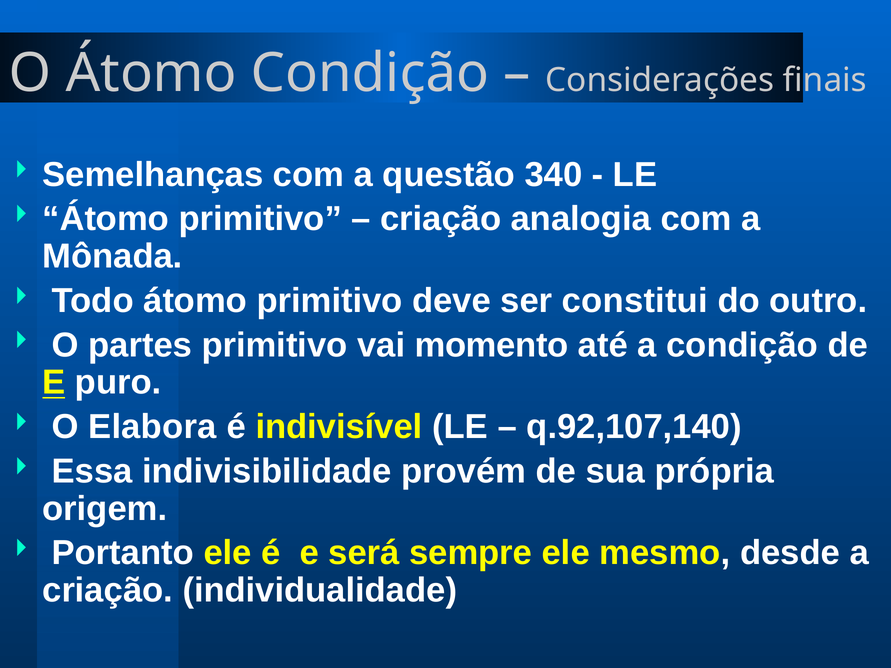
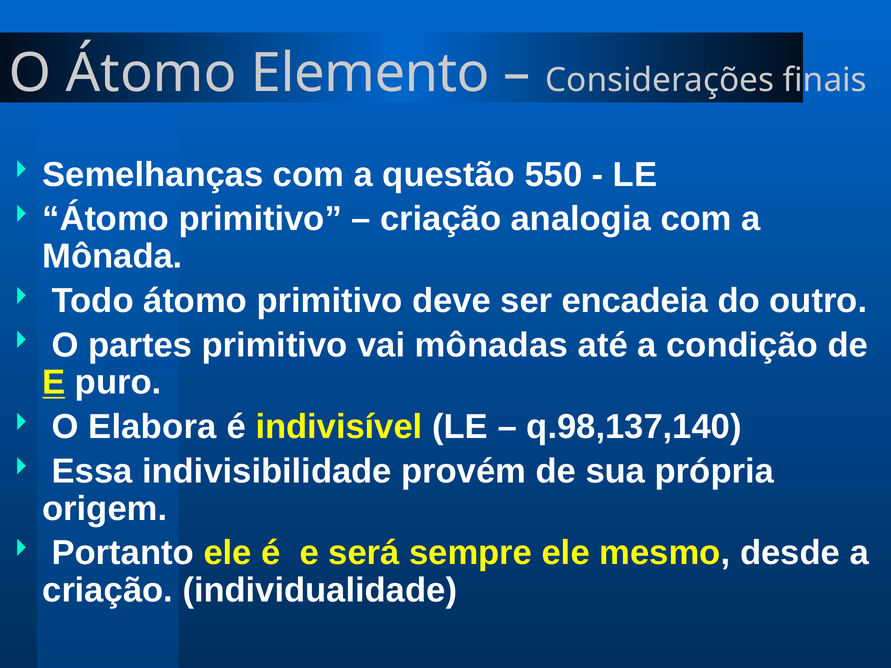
Átomo Condição: Condição -> Elemento (370, 73)
340: 340 -> 550 (553, 175)
constitui: constitui -> encadeia (635, 301)
momento: momento -> mônadas (491, 345)
q.92,107,140: q.92,107,140 -> q.98,137,140 (634, 427)
